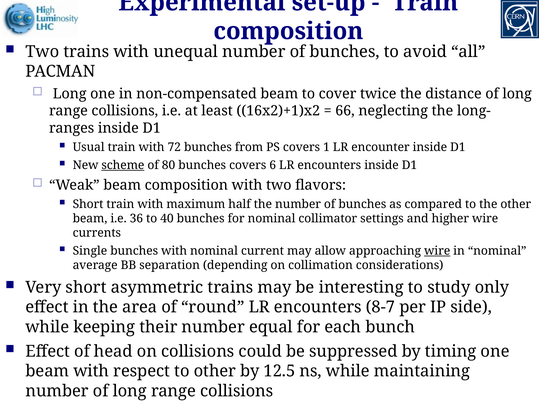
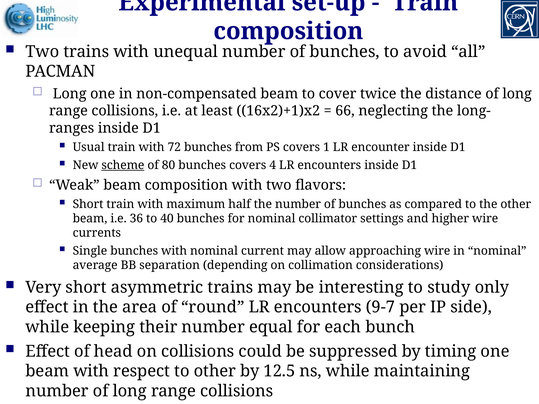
6: 6 -> 4 (273, 165)
wire underline: present -> none (437, 251)
8-7: 8-7 -> 9-7 (381, 307)
